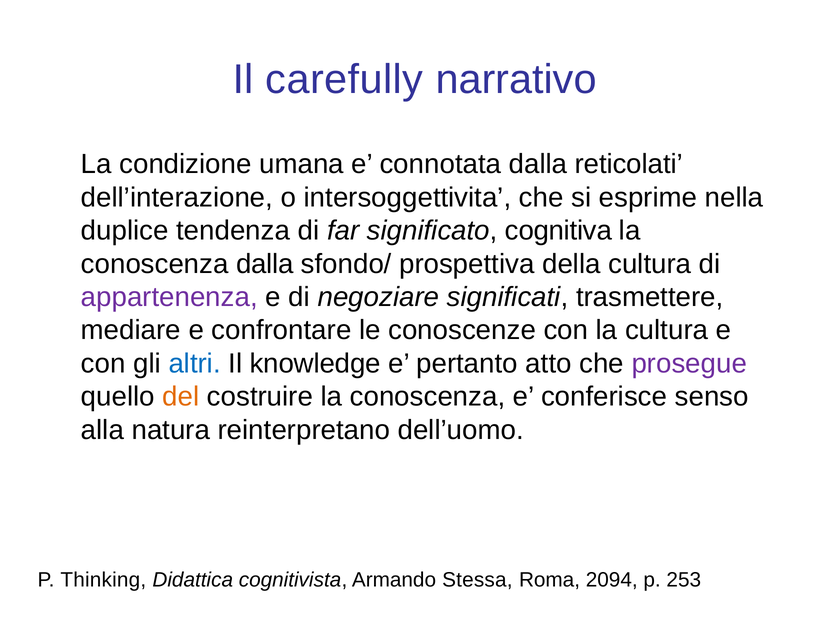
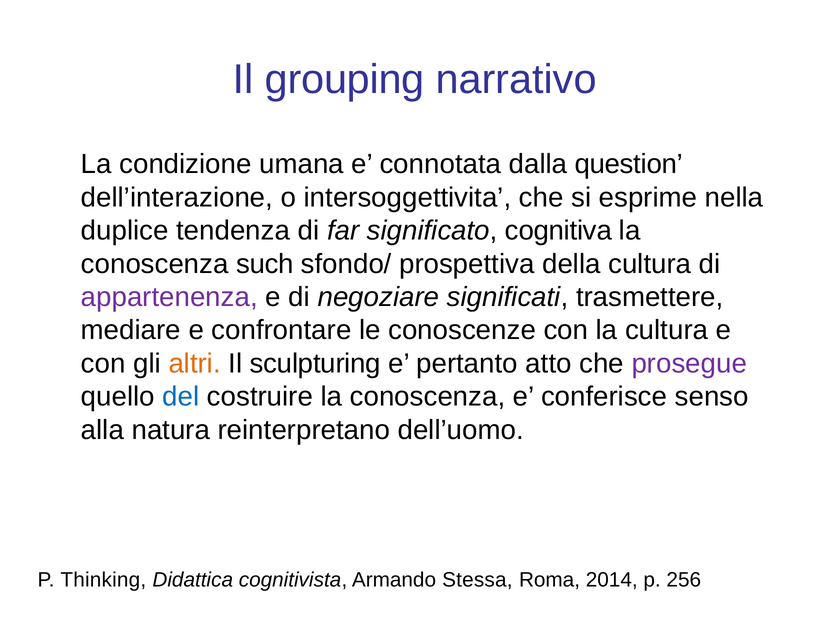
carefully: carefully -> grouping (345, 80)
reticolati: reticolati -> question (629, 164)
conoscenza dalla: dalla -> such (265, 264)
altri colour: blue -> orange (195, 363)
knowledge: knowledge -> sculpturing (315, 363)
del colour: orange -> blue (181, 396)
2094: 2094 -> 2014 (612, 579)
253: 253 -> 256 (684, 579)
